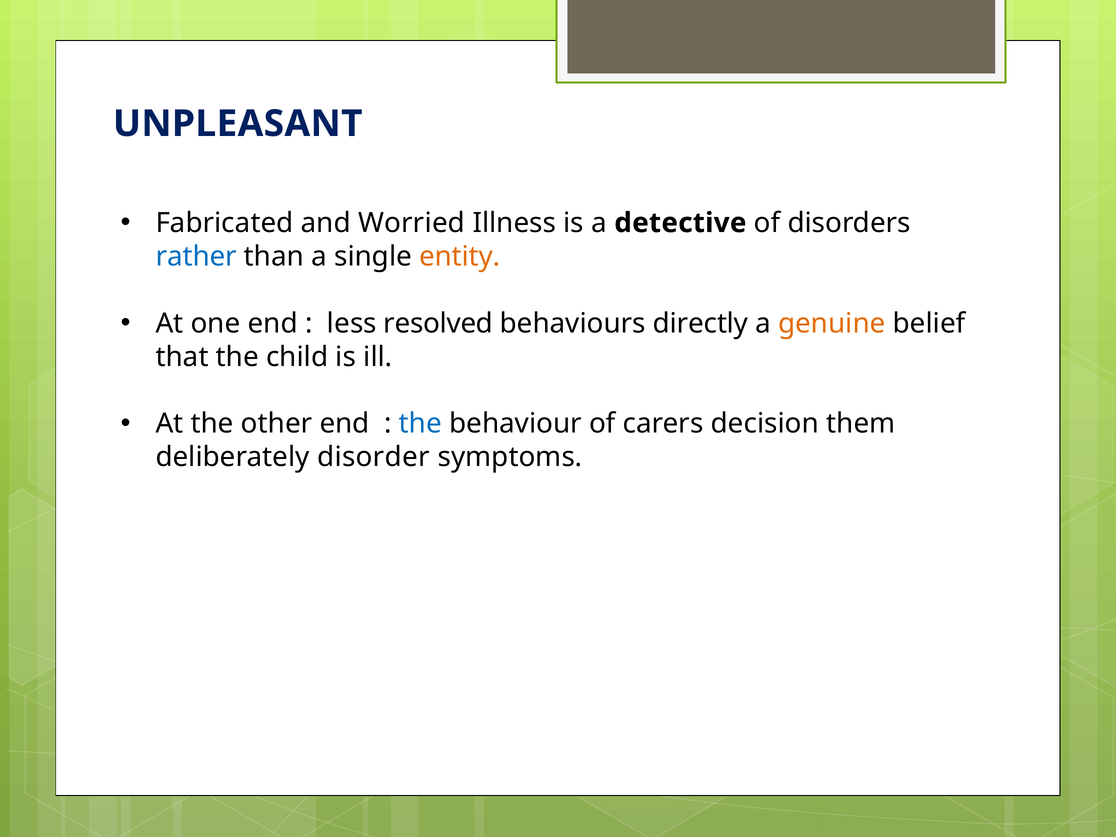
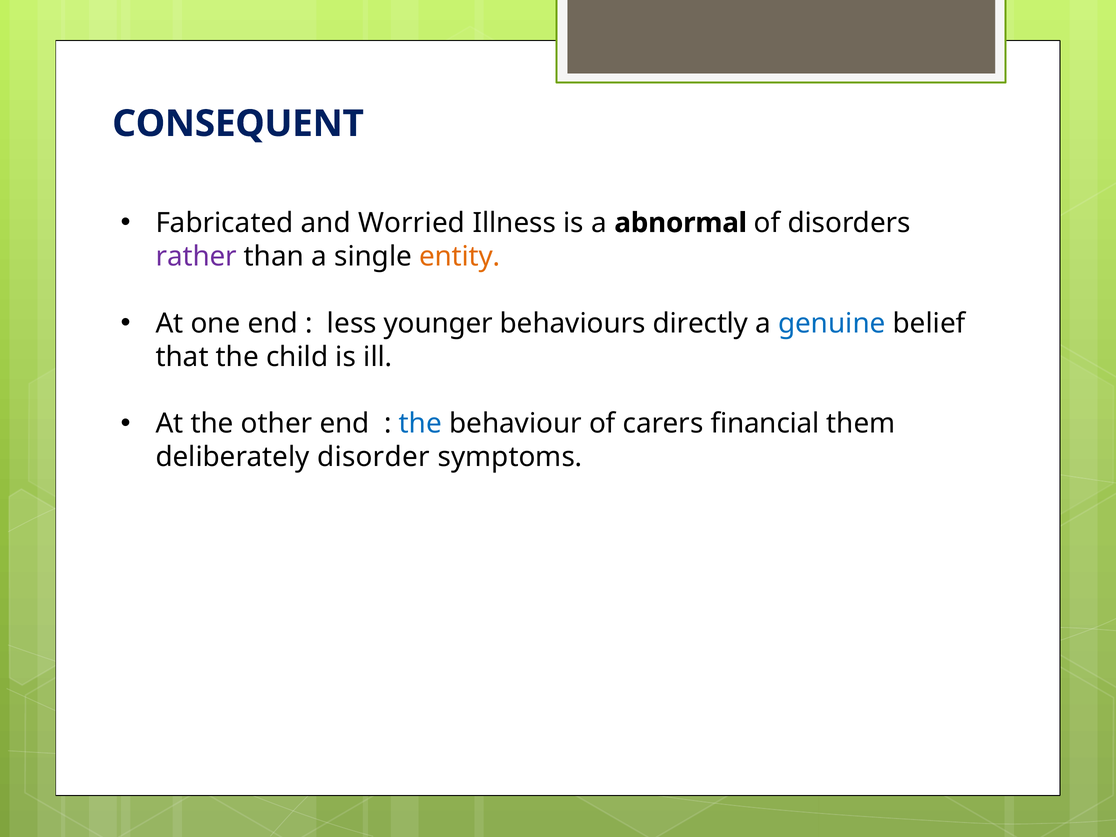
UNPLEASANT: UNPLEASANT -> CONSEQUENT (238, 124)
detective: detective -> abnormal (681, 223)
rather colour: blue -> purple (196, 256)
resolved: resolved -> younger (438, 323)
genuine colour: orange -> blue (832, 323)
decision: decision -> financial (765, 424)
